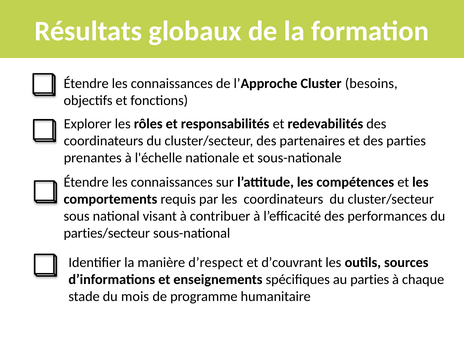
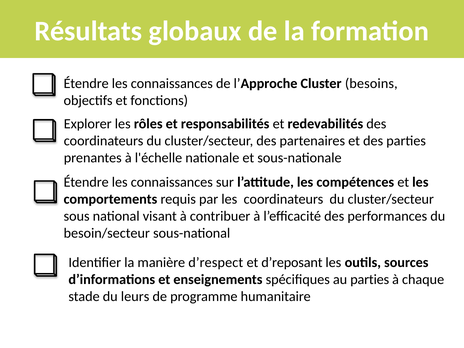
parties/secteur: parties/secteur -> besoin/secteur (107, 233)
d’couvrant: d’couvrant -> d’reposant (292, 263)
mois: mois -> leurs (135, 297)
